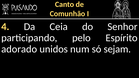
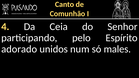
sejam: sejam -> males (117, 49)
